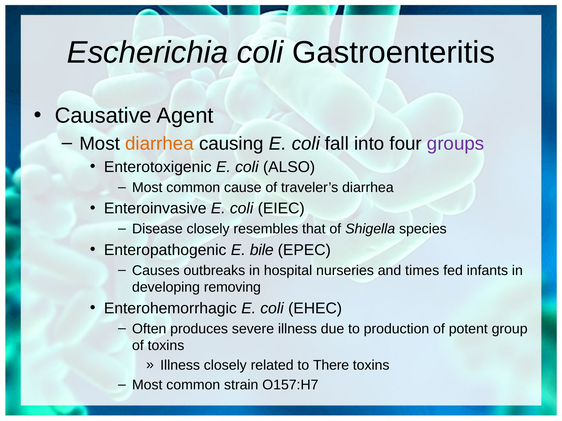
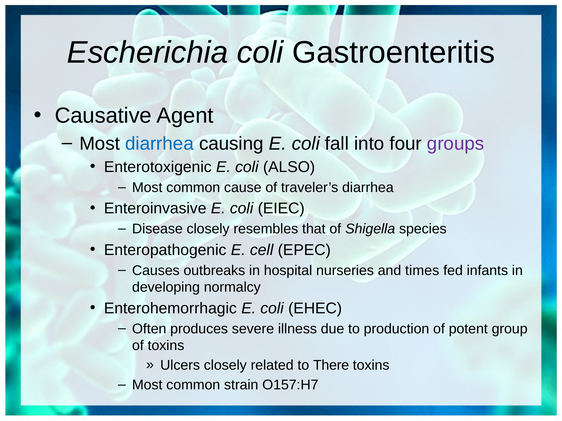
diarrhea colour: orange -> blue (159, 144)
bile: bile -> cell (262, 250)
removing: removing -> normalcy (232, 288)
Illness: Illness -> Ulcers (180, 366)
